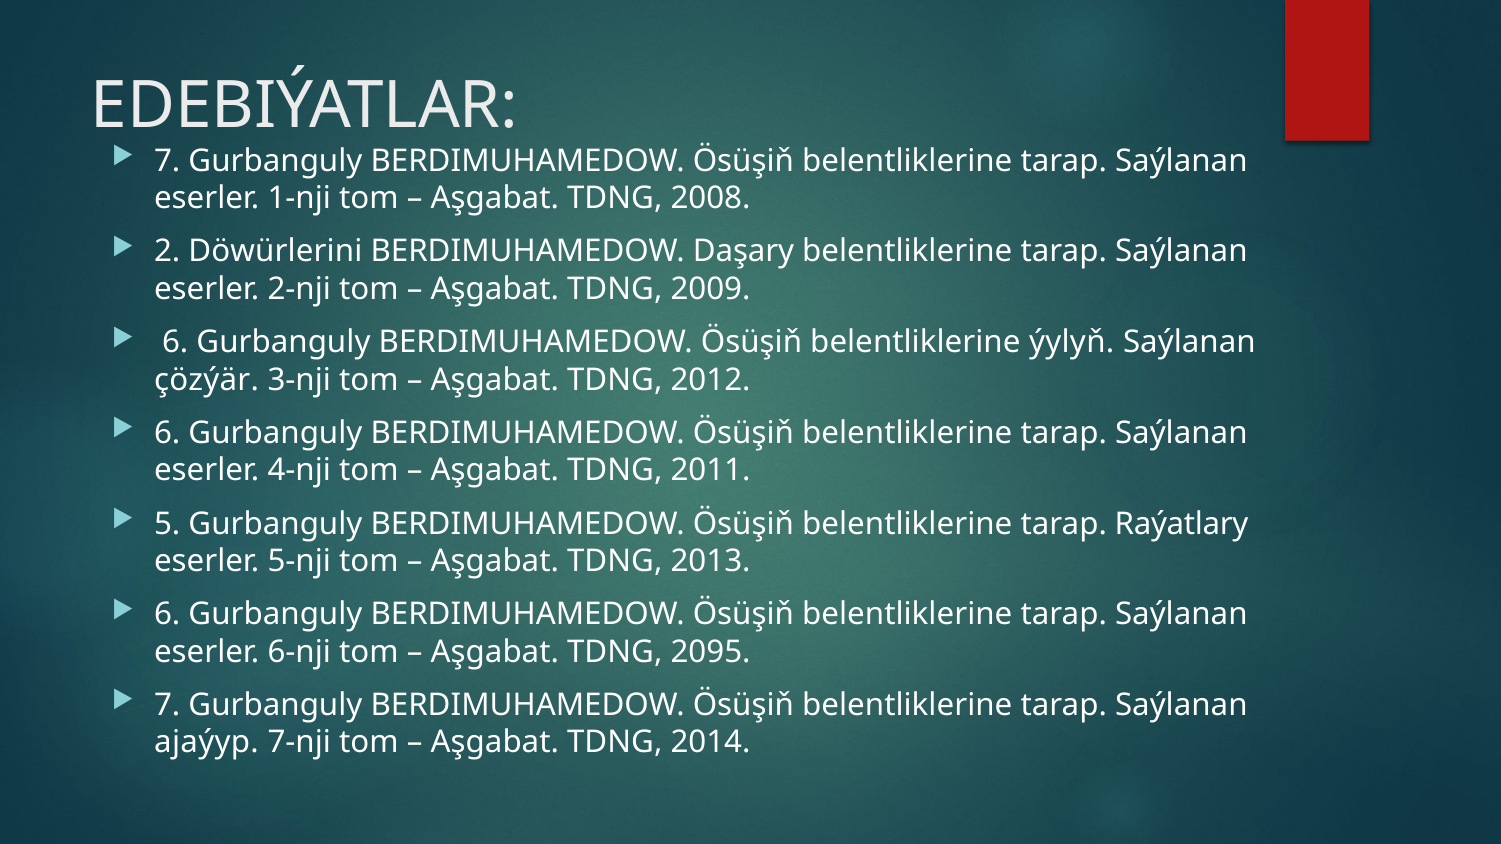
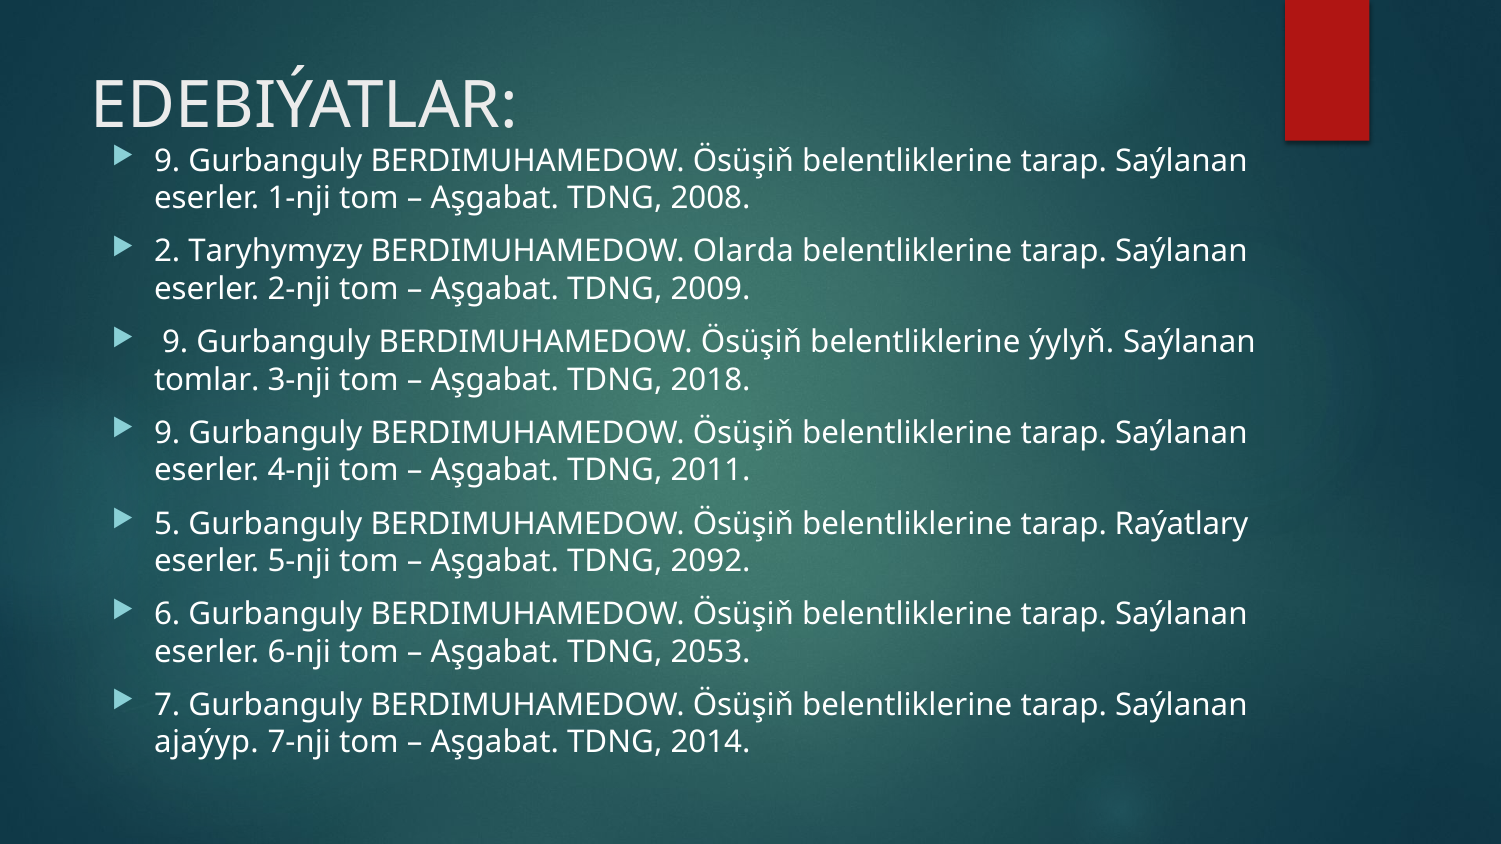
7: 7 -> 9 (167, 161)
Döwürlerini: Döwürlerini -> Taryhymyzy (275, 252)
Daşary: Daşary -> Olarda (743, 252)
6: 6 -> 9 (175, 342)
çözýär: çözýär -> tomlar (207, 380)
2012: 2012 -> 2018 (711, 380)
6: 6 -> 9 (167, 433)
2013: 2013 -> 2092 (711, 561)
2095: 2095 -> 2053 (711, 652)
